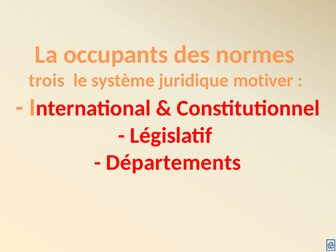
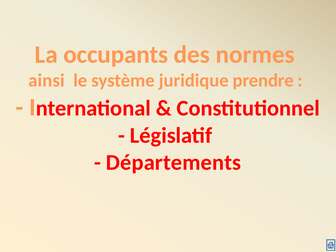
trois: trois -> ainsi (47, 80)
motiver: motiver -> prendre (263, 80)
